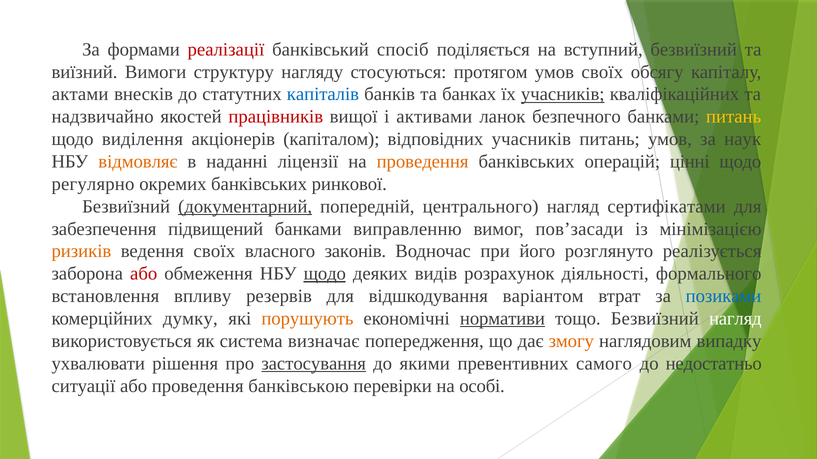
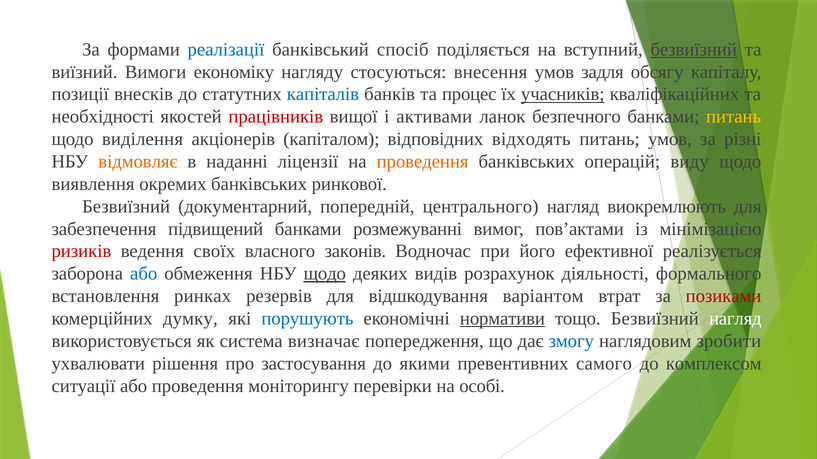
реалізації colour: red -> blue (226, 49)
безвиїзний underline: none -> present (694, 49)
структуру: структуру -> економіку (234, 72)
протягом: протягом -> внесення (491, 72)
умов своїх: своїх -> задля (603, 72)
актами: актами -> позиції (80, 94)
банках: банках -> процес (469, 94)
надзвичайно: надзвичайно -> необхідності (103, 117)
відповідних учасників: учасників -> відходять (531, 139)
наук: наук -> різні (743, 139)
цінні: цінні -> виду (690, 162)
регулярно: регулярно -> виявлення (93, 184)
документарний underline: present -> none (245, 207)
сертифікатами: сертифікатами -> виокремлюють (667, 207)
виправленню: виправленню -> розмежуванні (408, 229)
пов’засади: пов’засади -> пов’актами (580, 229)
ризиків colour: orange -> red (81, 252)
розглянуто: розглянуто -> ефективної (609, 252)
або colour: red -> blue (144, 274)
впливу: впливу -> ринках (203, 297)
позиками colour: blue -> red (724, 297)
порушують colour: orange -> blue (307, 319)
змогу colour: orange -> blue (571, 341)
випадку: випадку -> зробити (729, 341)
застосування underline: present -> none (314, 364)
недостатньо: недостатньо -> комплексом (714, 364)
банківською: банківською -> моніторингу (299, 386)
